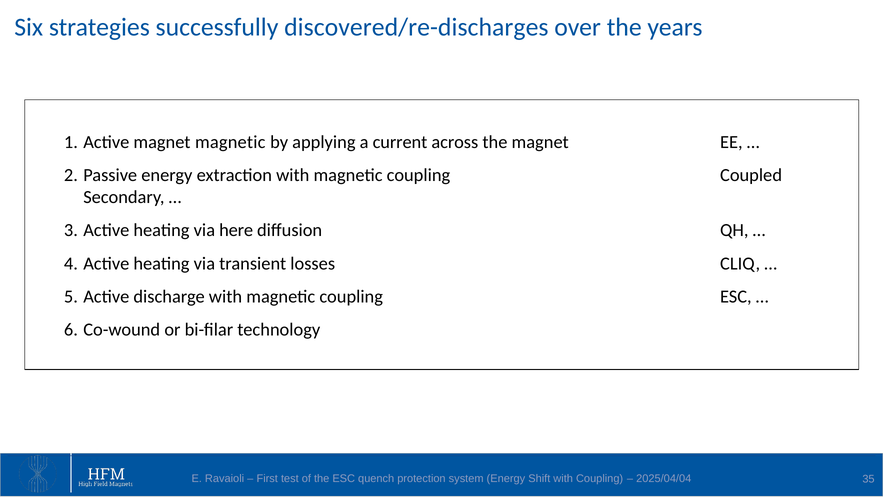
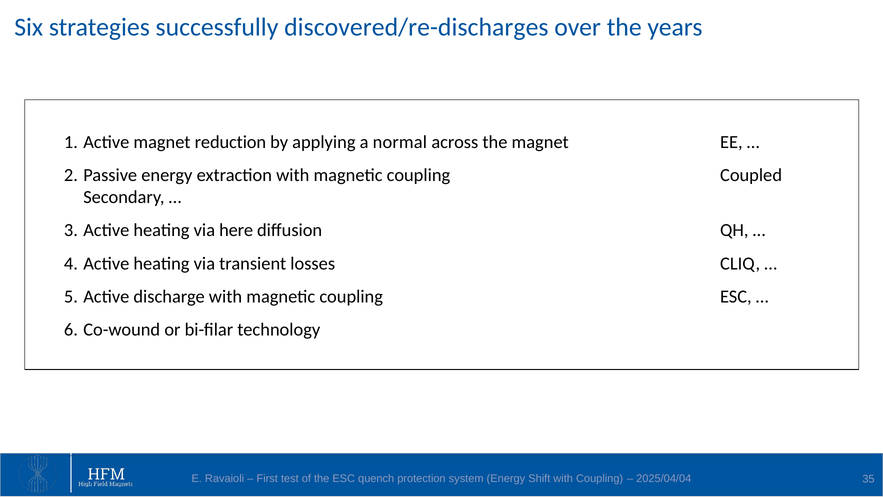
magnet magnetic: magnetic -> reduction (230, 142)
current: current -> normal (400, 142)
